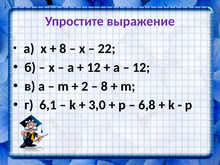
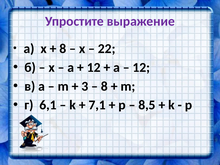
2: 2 -> 3 (85, 86)
3,0: 3,0 -> 7,1 (97, 105)
6,8: 6,8 -> 8,5 (147, 105)
